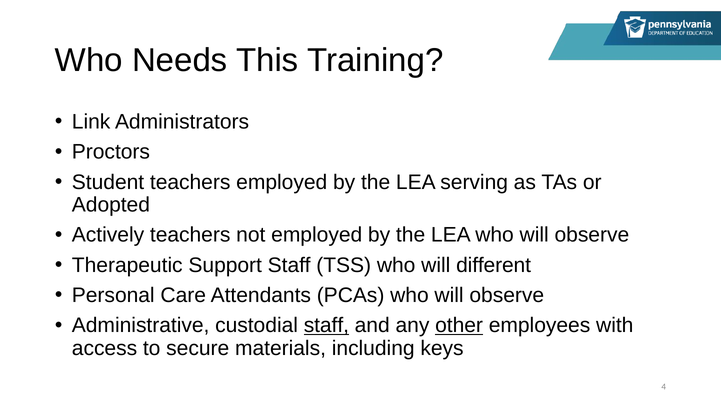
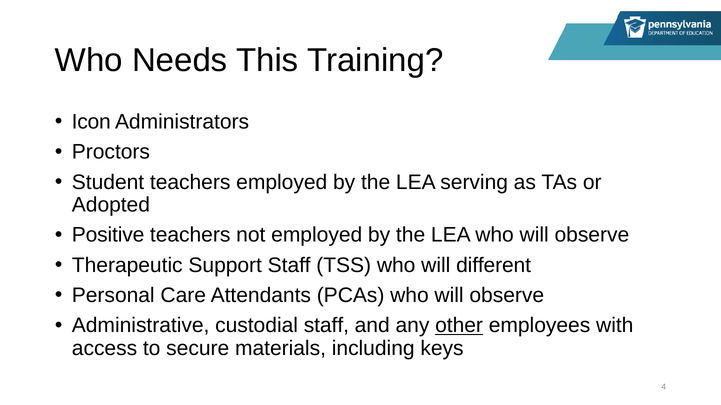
Link: Link -> Icon (91, 122)
Actively: Actively -> Positive (108, 235)
staff underline: present -> none (326, 326)
